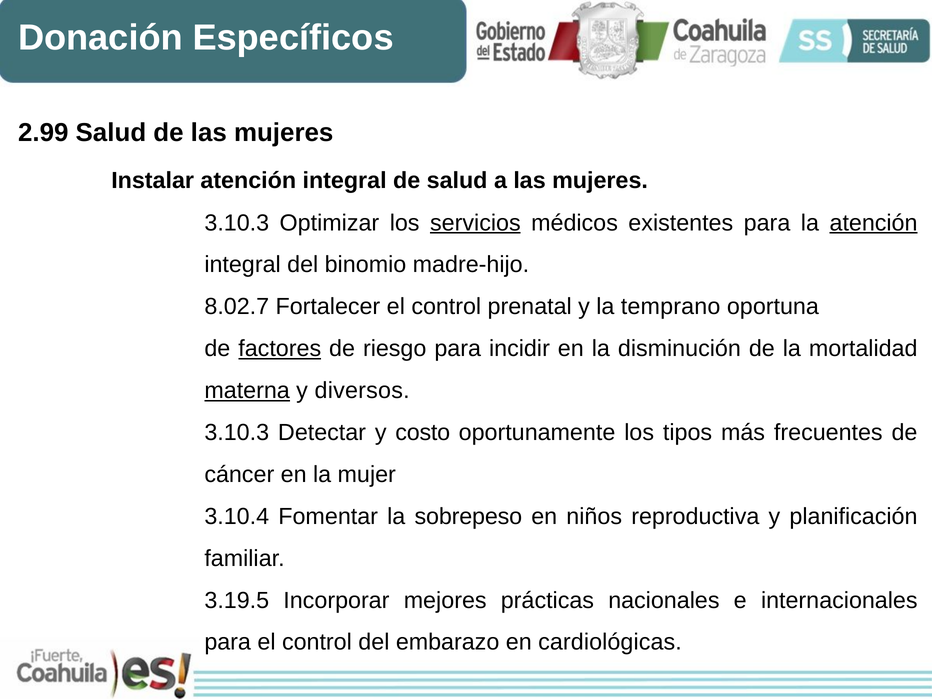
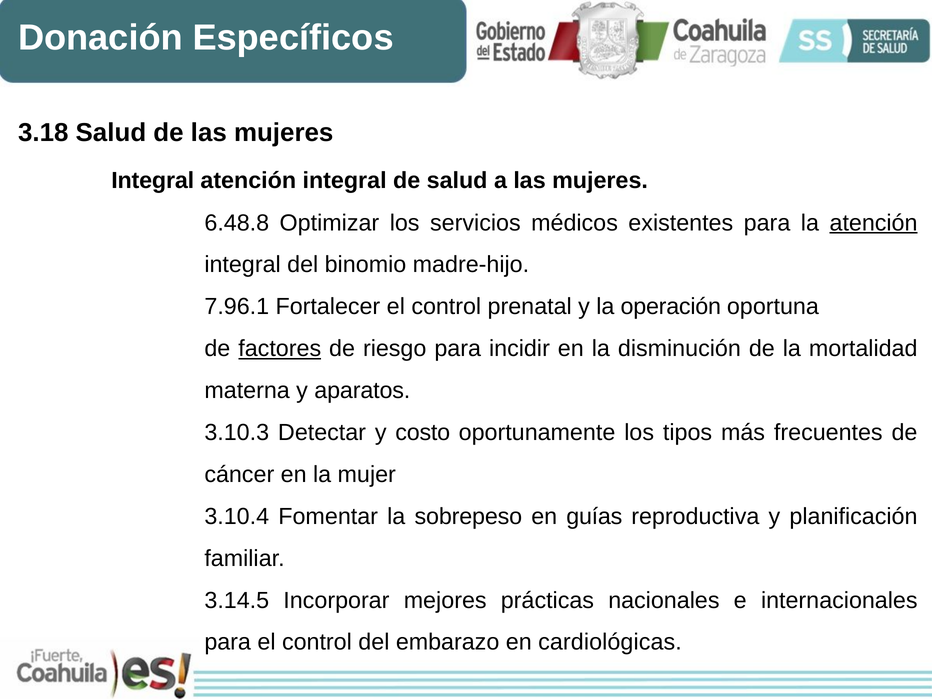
2.99: 2.99 -> 3.18 (43, 133)
Instalar: Instalar -> Integral (153, 180)
3.10.3: 3.10.3 -> 6.48.8 (237, 223)
servicios underline: present -> none (475, 223)
8.02.7: 8.02.7 -> 7.96.1 (237, 307)
temprano: temprano -> operación (671, 307)
materna underline: present -> none (247, 391)
diversos: diversos -> aparatos (362, 391)
niños: niños -> guías (594, 516)
3.19.5: 3.19.5 -> 3.14.5 (237, 600)
